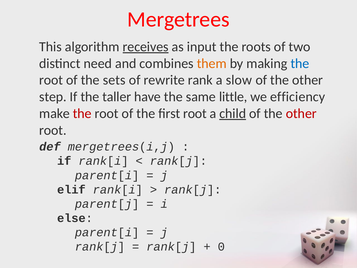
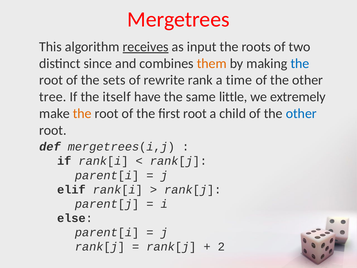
need: need -> since (98, 63)
slow: slow -> time (239, 80)
step: step -> tree (53, 97)
taller: taller -> itself (117, 97)
efficiency: efficiency -> extremely (298, 97)
the colour: red -> orange (82, 113)
child underline: present -> none (233, 113)
other colour: red -> blue (301, 113)
0: 0 -> 2 (221, 247)
